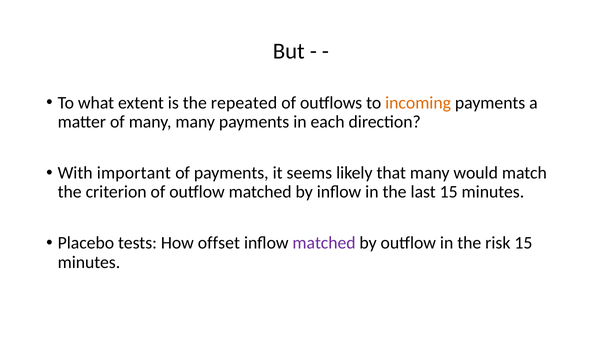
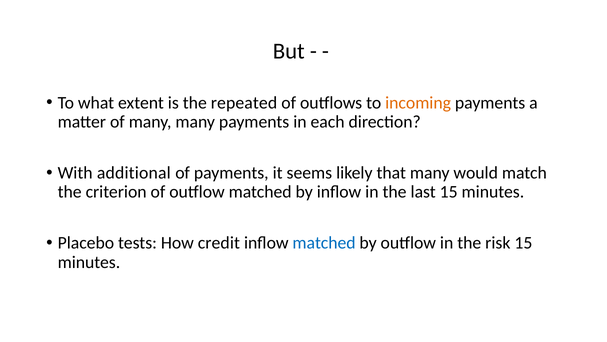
important: important -> additional (134, 173)
offset: offset -> credit (219, 243)
matched colour: purple -> blue (324, 243)
